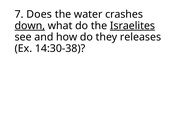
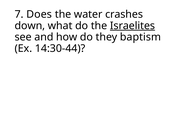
down underline: present -> none (30, 26)
releases: releases -> baptism (140, 37)
14:30-38: 14:30-38 -> 14:30-44 (60, 49)
